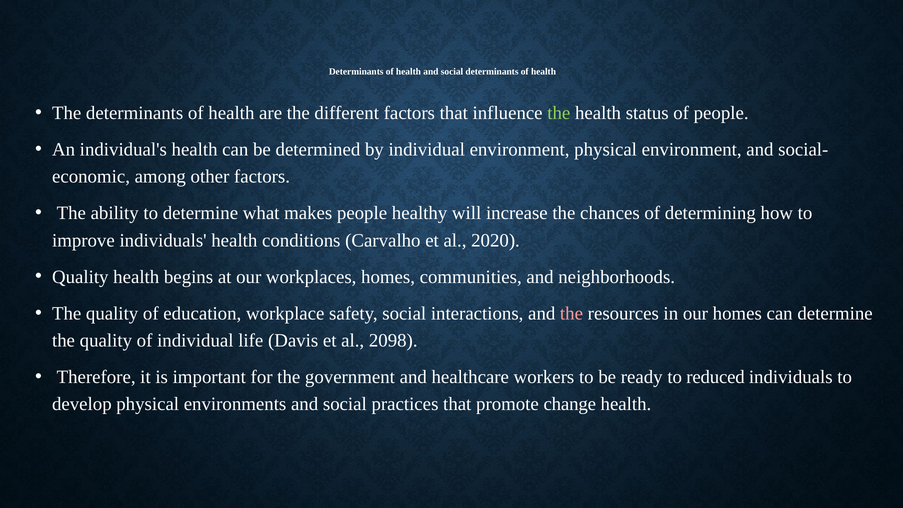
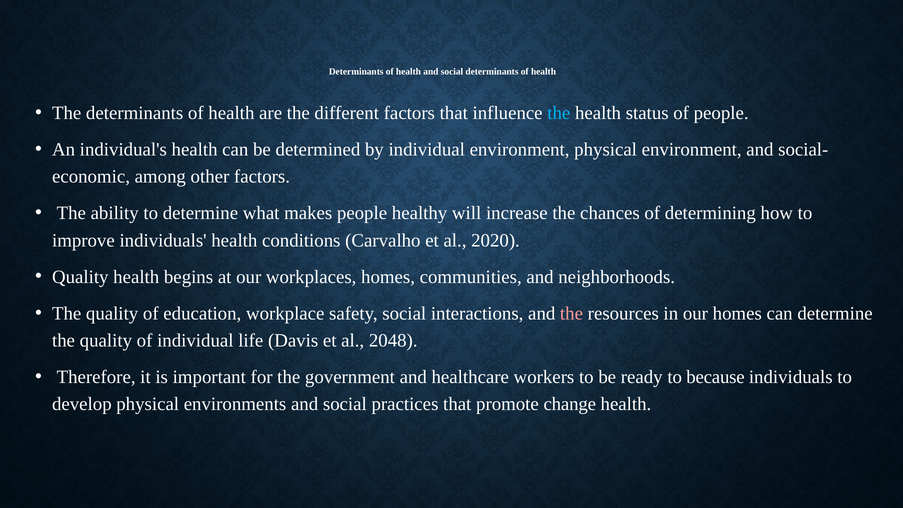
the colour: light green -> light blue (559, 113)
2098: 2098 -> 2048 (393, 340)
reduced: reduced -> because (716, 377)
